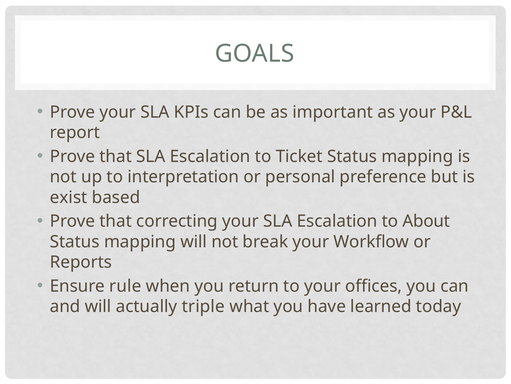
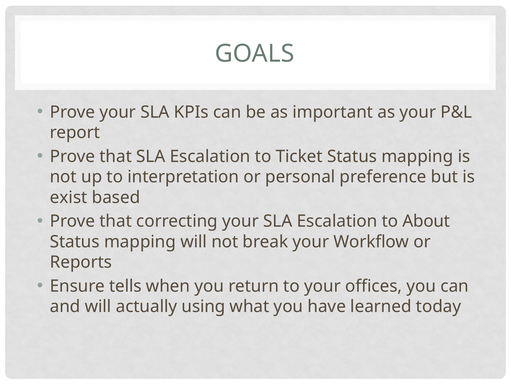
rule: rule -> tells (125, 286)
triple: triple -> using (203, 306)
